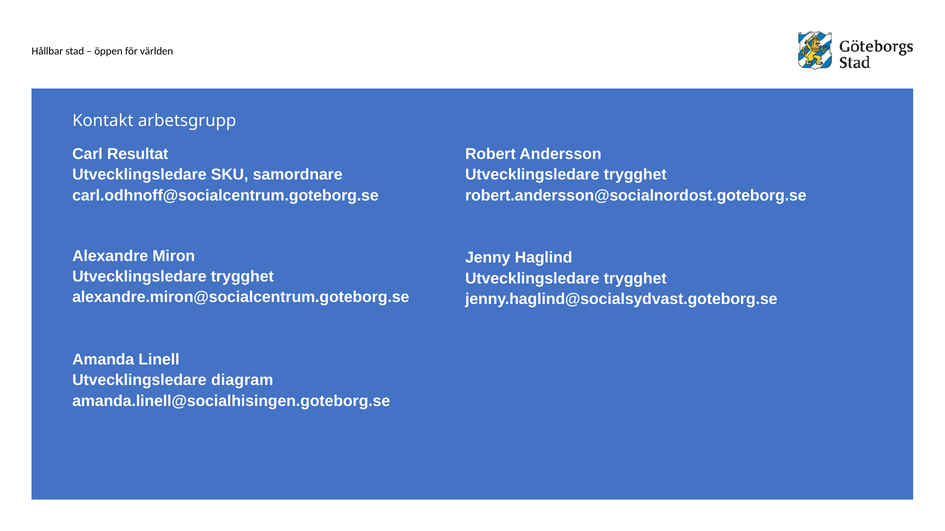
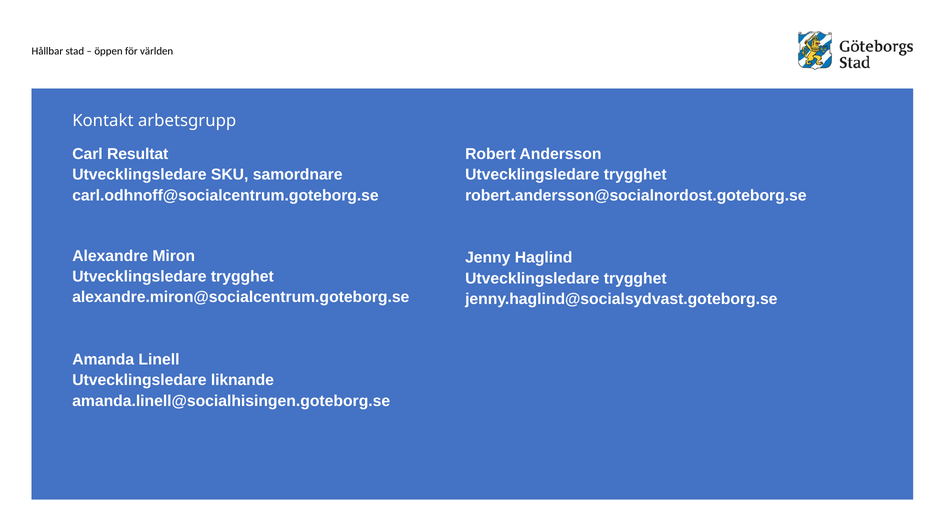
diagram: diagram -> liknande (242, 381)
